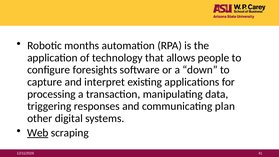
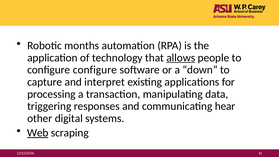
allows underline: none -> present (181, 58)
configure foresights: foresights -> configure (95, 70)
plan: plan -> hear (225, 106)
